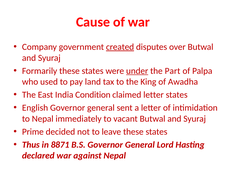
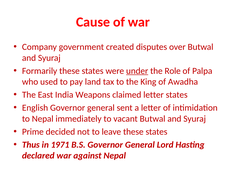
created underline: present -> none (120, 47)
Part: Part -> Role (173, 71)
Condition: Condition -> Weapons (93, 95)
8871: 8871 -> 1971 (60, 144)
